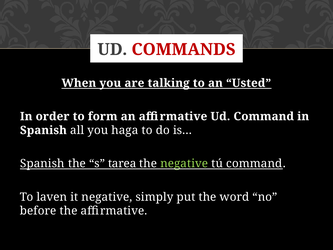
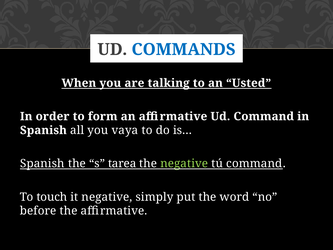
COMMANDS colour: red -> blue (183, 49)
haga: haga -> vaya (125, 130)
laven: laven -> touch (52, 197)
